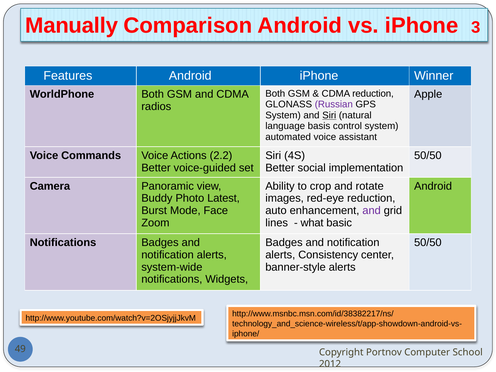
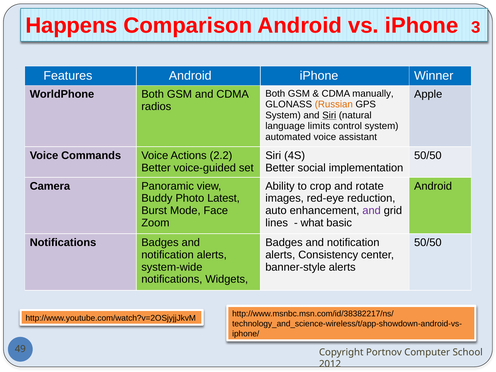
Manually: Manually -> Happens (72, 25)
CDMA reduction: reduction -> manually (373, 94)
Russian colour: purple -> orange (334, 104)
basis: basis -> limits (319, 126)
